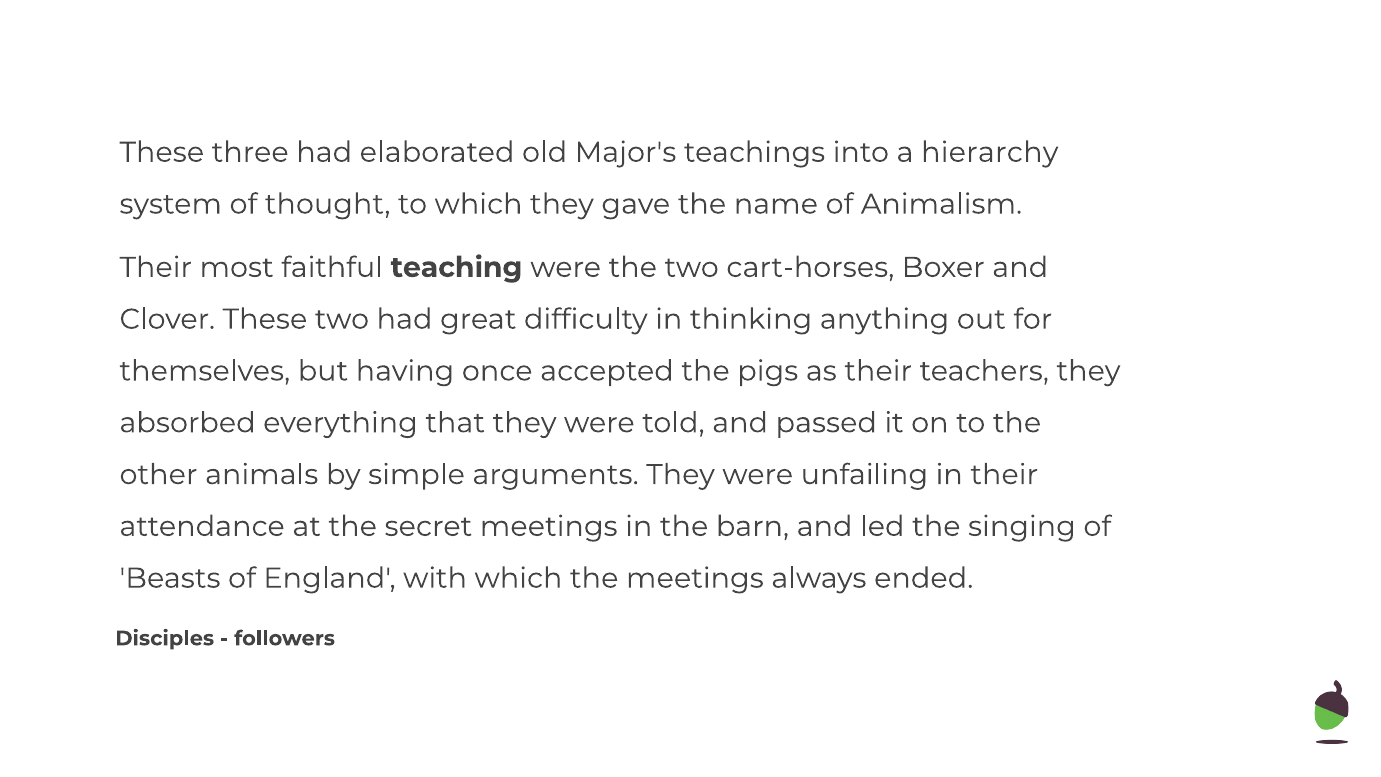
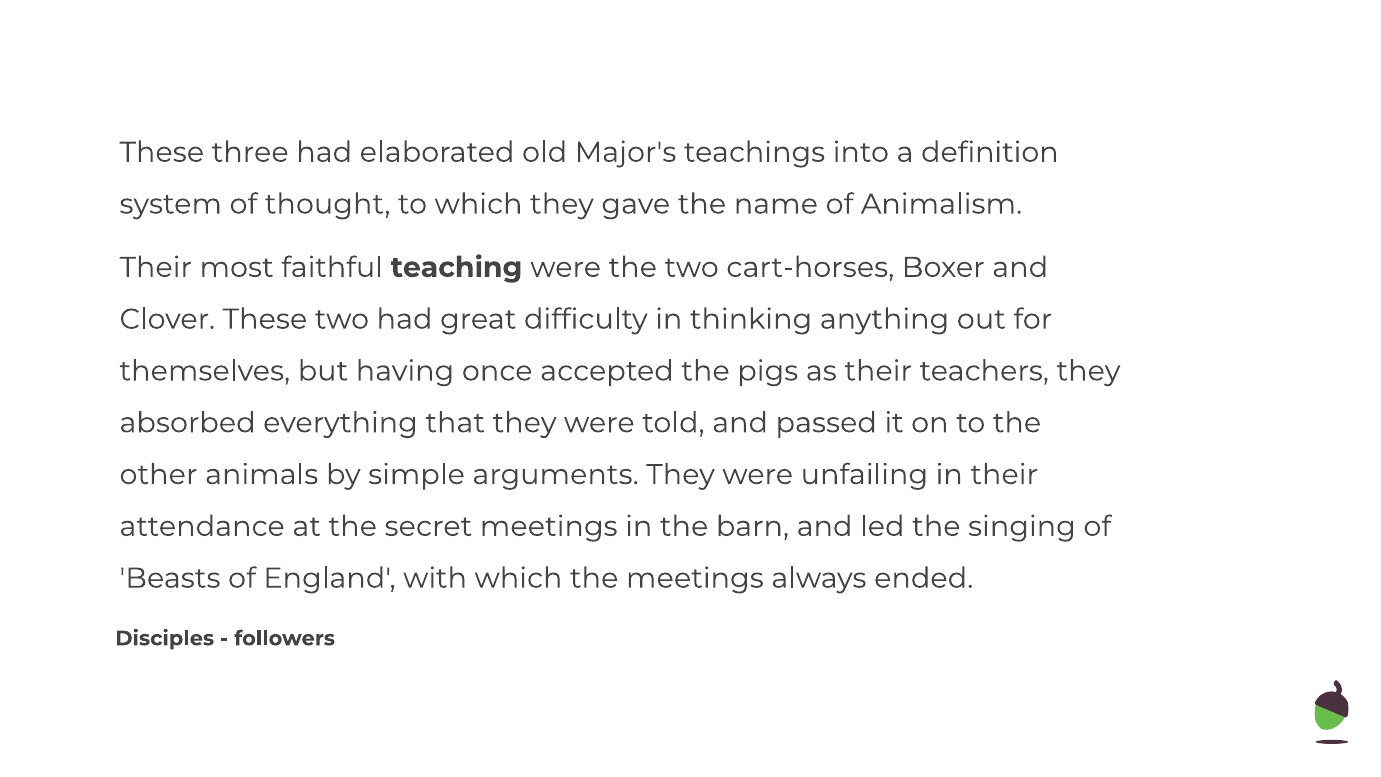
hierarchy: hierarchy -> definition (990, 152)
